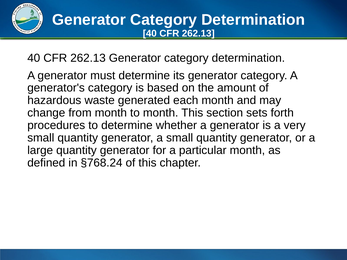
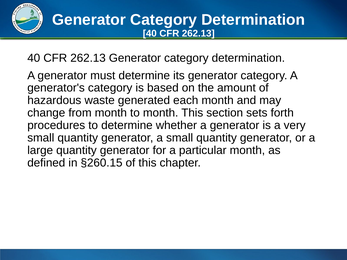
§768.24: §768.24 -> §260.15 (102, 163)
